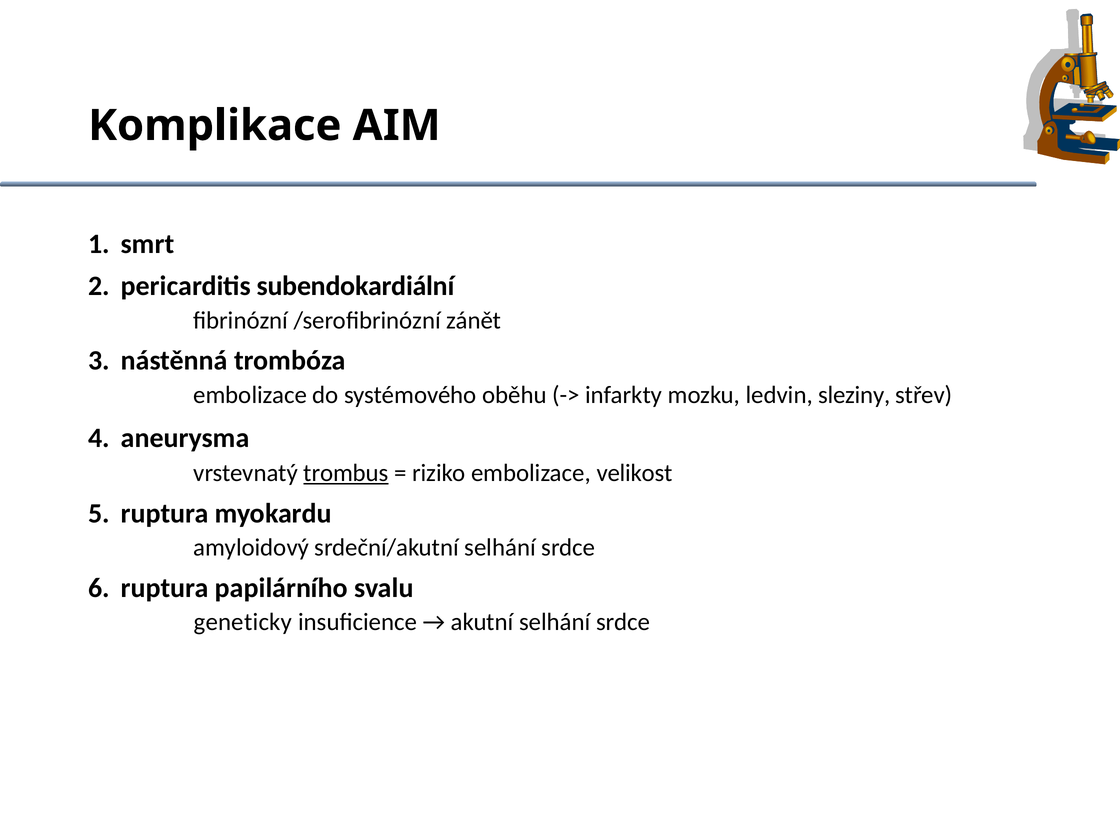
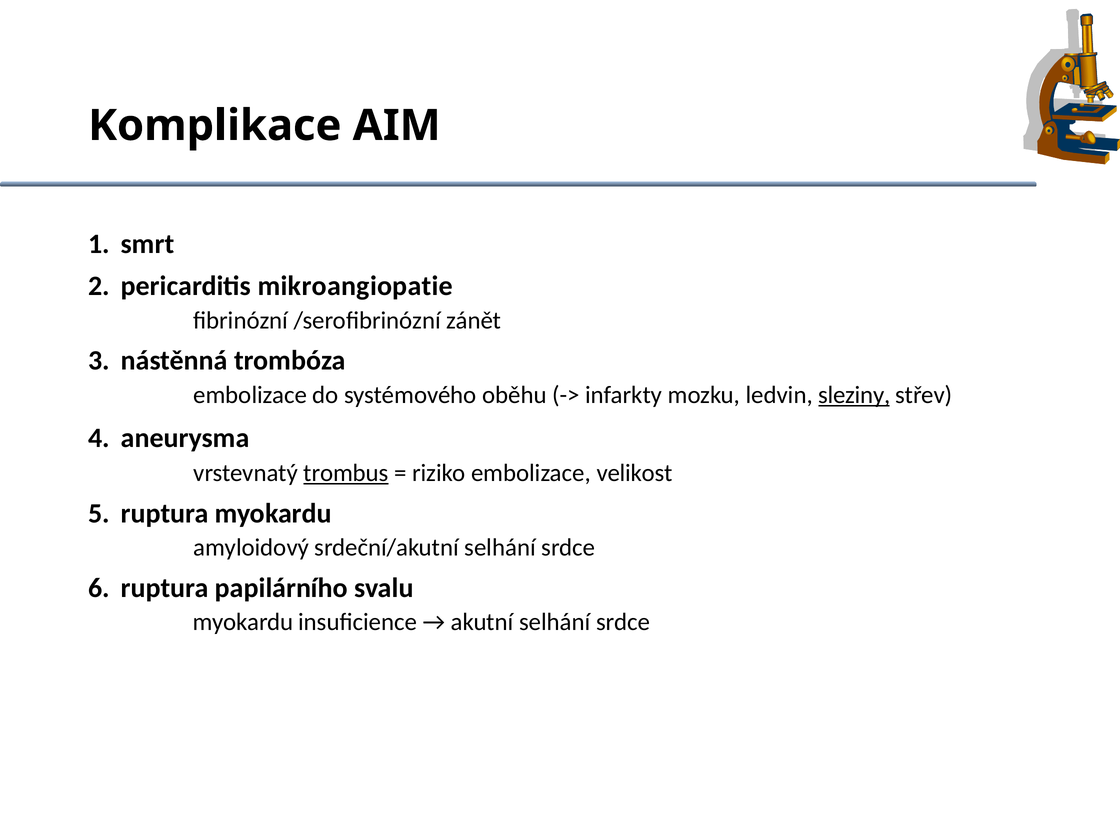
subendokardiální: subendokardiální -> mikroangiopatie (355, 286)
sleziny underline: none -> present (854, 395)
geneticky: geneticky -> myokardu (243, 622)
